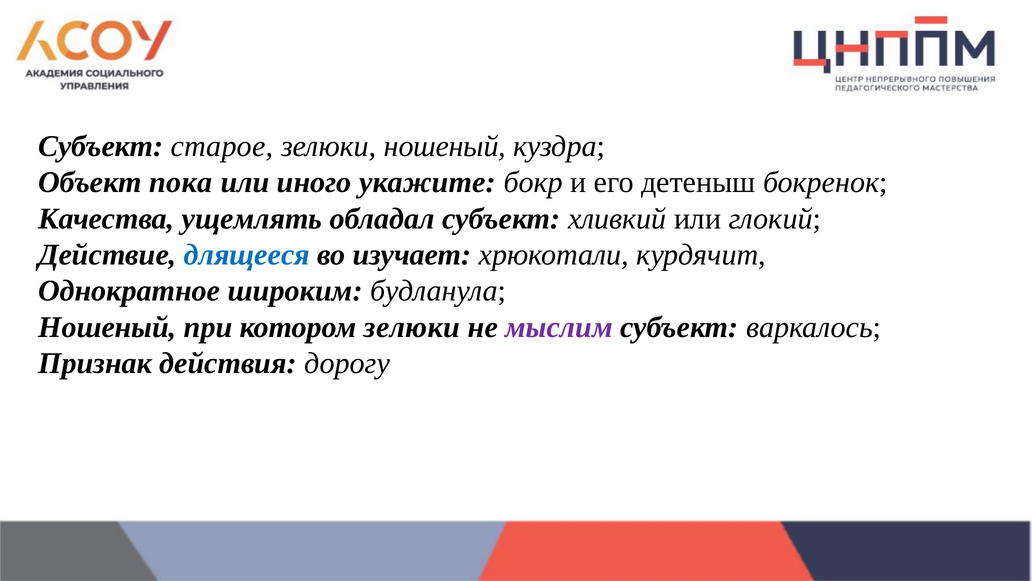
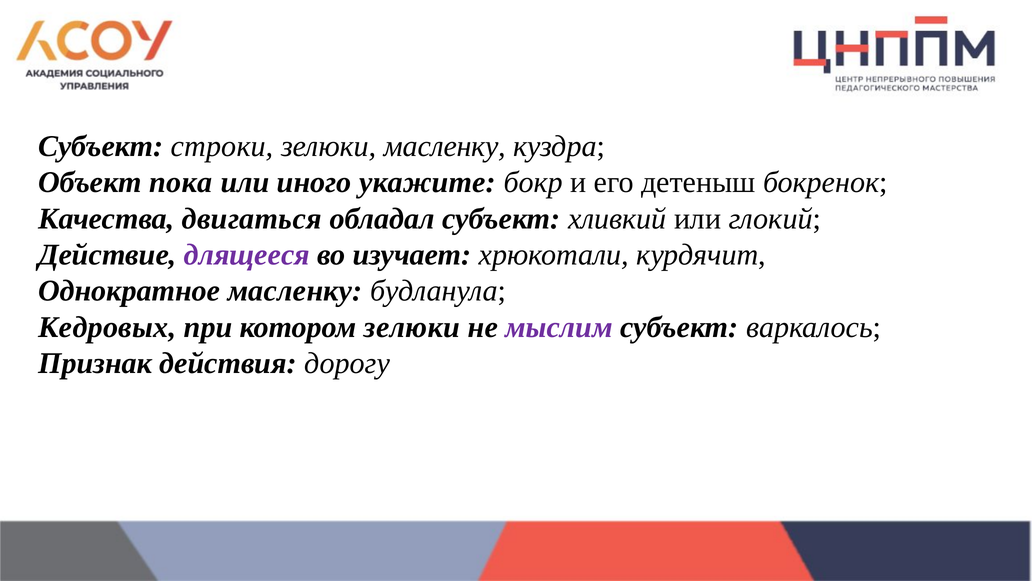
старое: старое -> строки (222, 146)
зелюки ношеный: ношеный -> масленку (445, 146)
ущемлять: ущемлять -> двигаться (252, 218)
длящееся colour: blue -> purple (247, 255)
Однократное широким: широким -> масленку (295, 291)
Ношеный: Ношеный -> Кедровых (107, 327)
